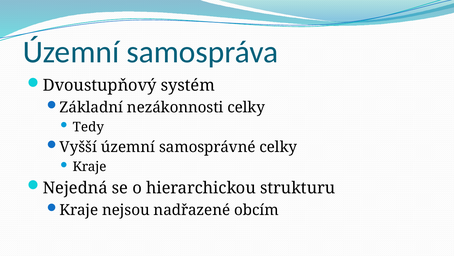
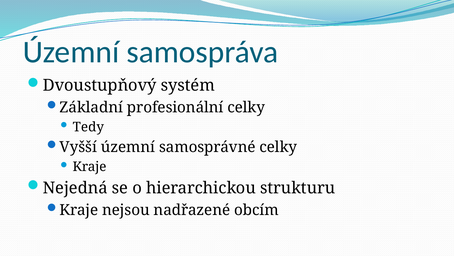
nezákonnosti: nezákonnosti -> profesionální (175, 107)
